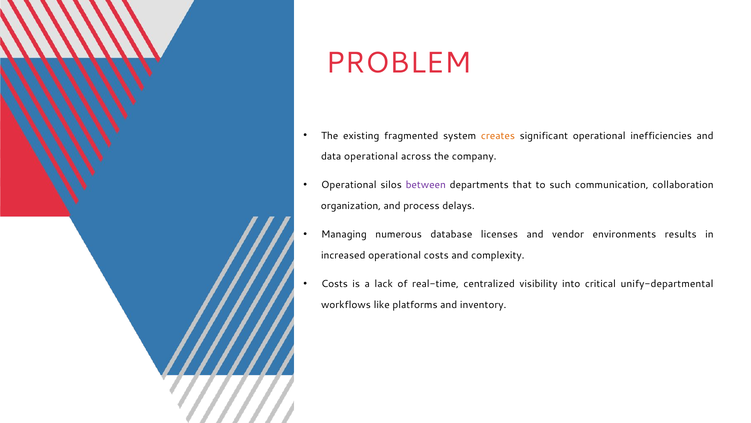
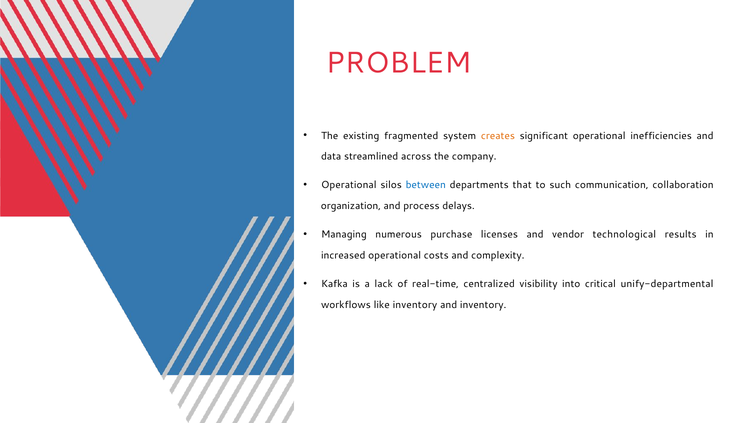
data operational: operational -> streamlined (371, 156)
between colour: purple -> blue (426, 185)
database: database -> purchase (451, 234)
environments: environments -> technological (624, 234)
Costs: Costs -> Kafka (334, 284)
like platforms: platforms -> inventory (415, 304)
